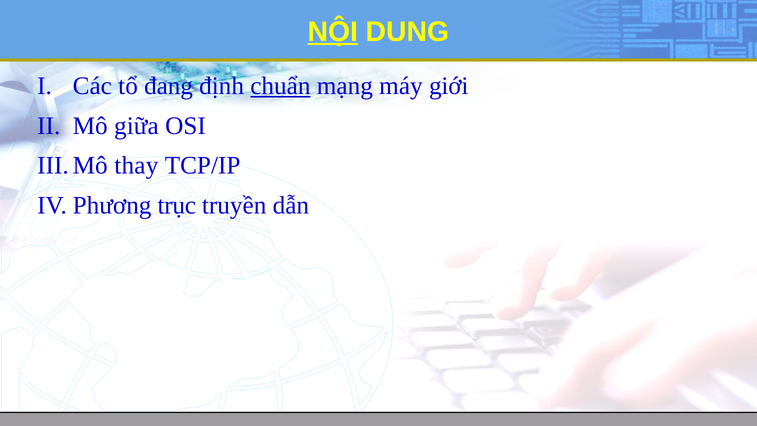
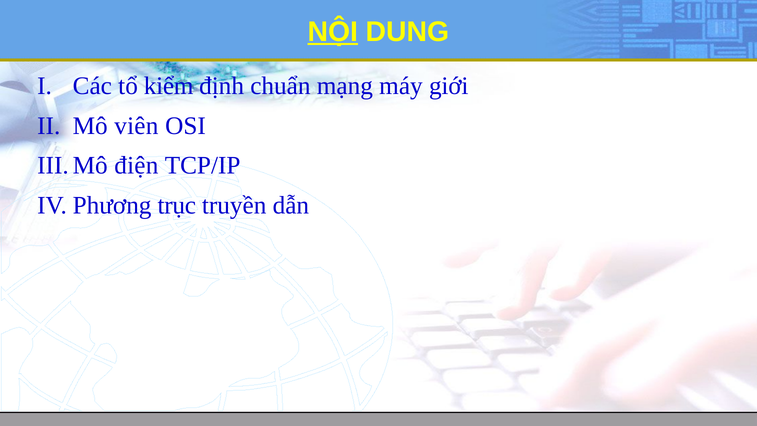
đang: đang -> kiểm (169, 86)
chuẩn underline: present -> none (280, 86)
giữa: giữa -> viên (136, 126)
thay: thay -> điện (136, 166)
